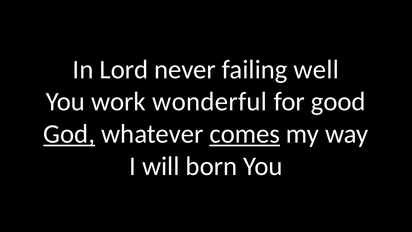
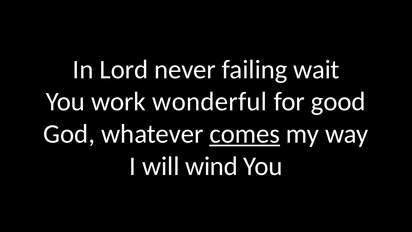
well: well -> wait (316, 69)
God underline: present -> none (69, 134)
born: born -> wind (212, 166)
